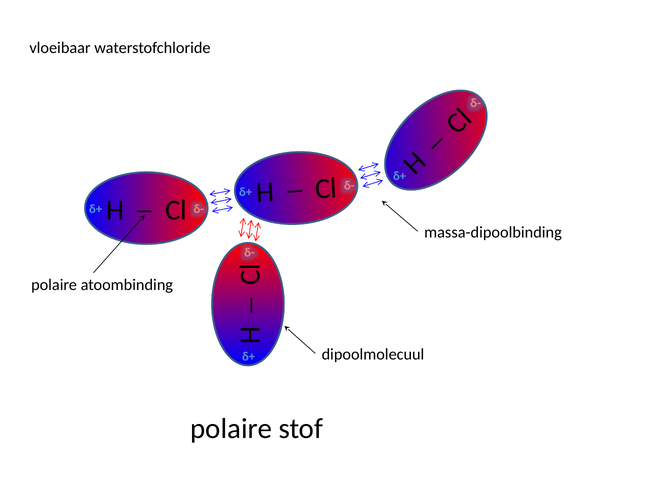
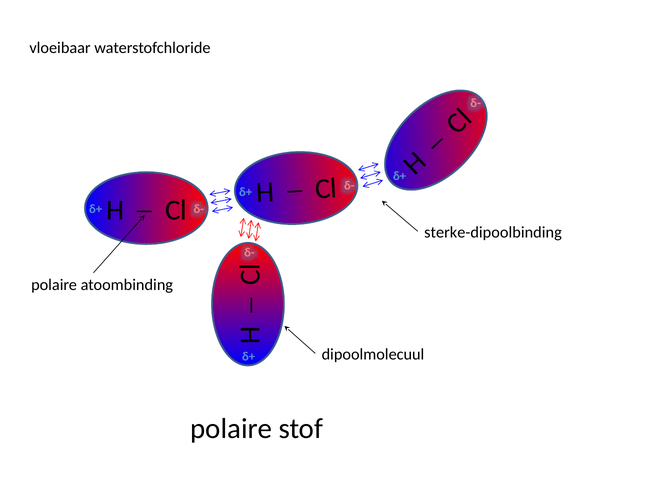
massa-dipoolbinding: massa-dipoolbinding -> sterke-dipoolbinding (493, 233)
